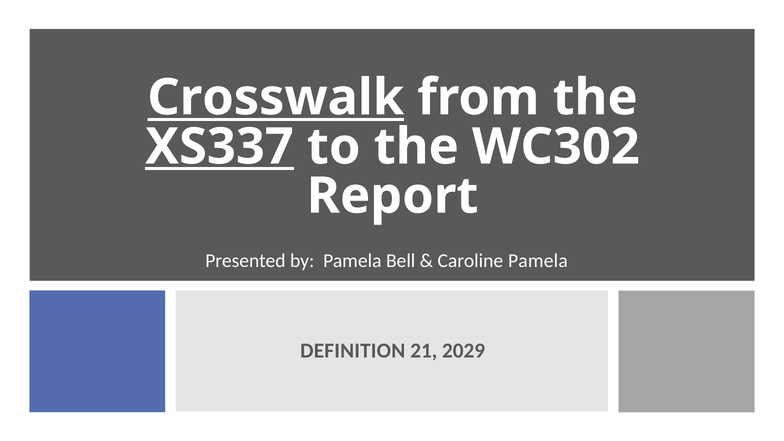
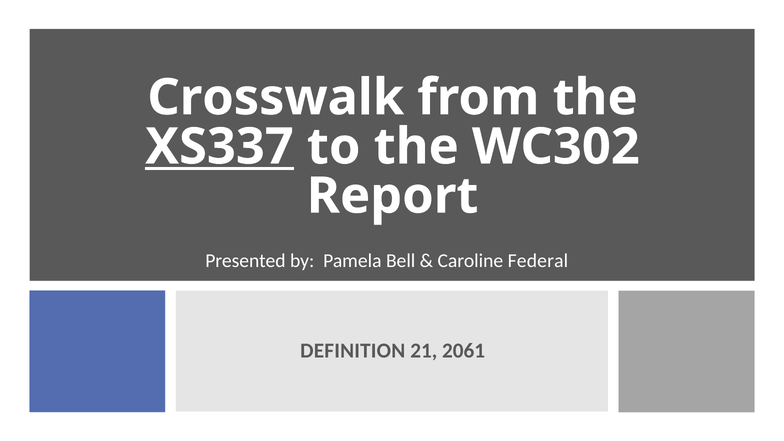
Crosswalk underline: present -> none (276, 98)
Caroline Pamela: Pamela -> Federal (538, 261)
2029: 2029 -> 2061 (464, 351)
